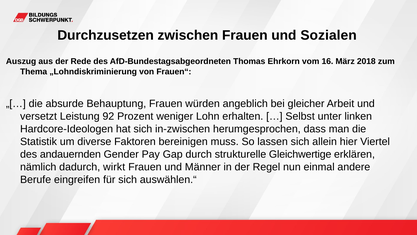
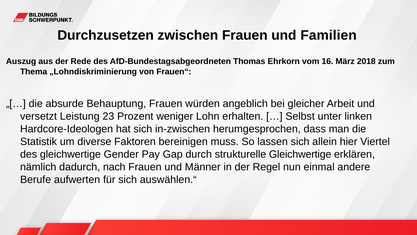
Sozialen: Sozialen -> Familien (329, 35)
92: 92 -> 23 (108, 116)
des andauernden: andauernden -> gleichwertige (70, 154)
wirkt: wirkt -> nach (114, 167)
eingreifen: eingreifen -> aufwerten (77, 179)
